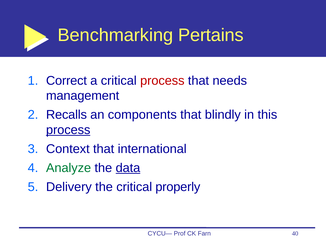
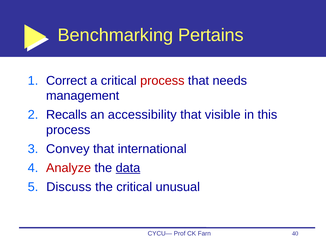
components: components -> accessibility (142, 115)
blindly: blindly -> visible (223, 115)
process underline: present -> none (68, 130)
Context: Context -> Convey (68, 149)
Analyze colour: green -> red (69, 168)
Delivery: Delivery -> Discuss (69, 187)
properly: properly -> unusual (178, 187)
